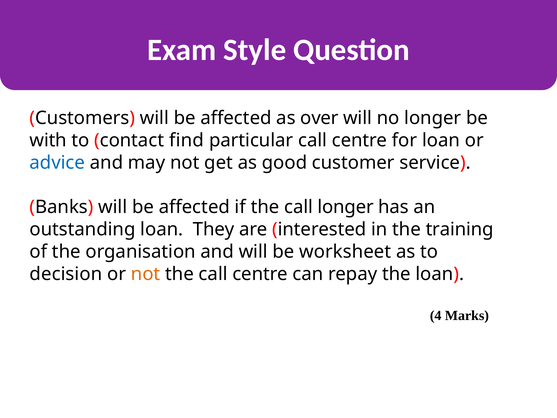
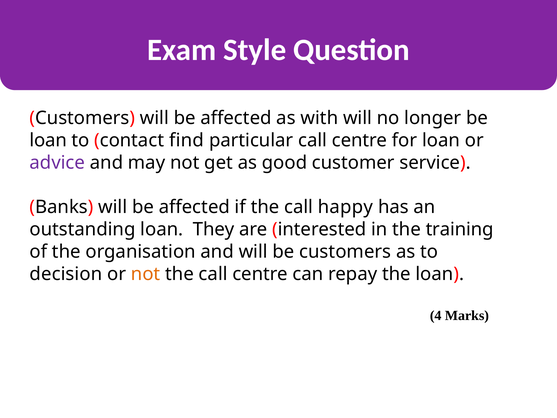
over: over -> with (319, 118)
with: with -> loan (48, 140)
advice colour: blue -> purple (57, 163)
call longer: longer -> happy (345, 207)
be worksheet: worksheet -> customers (345, 252)
